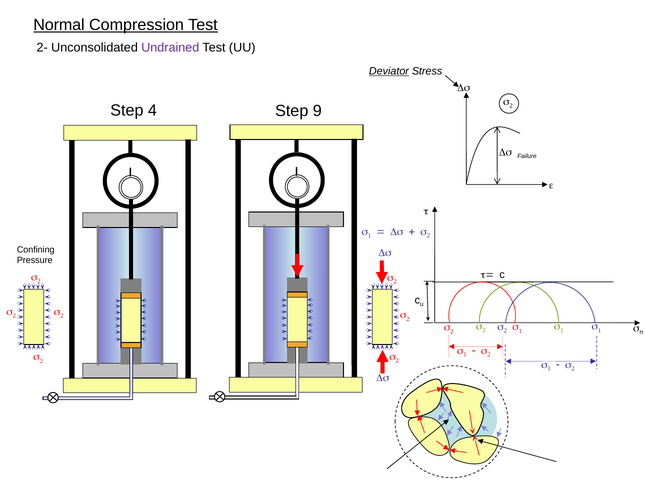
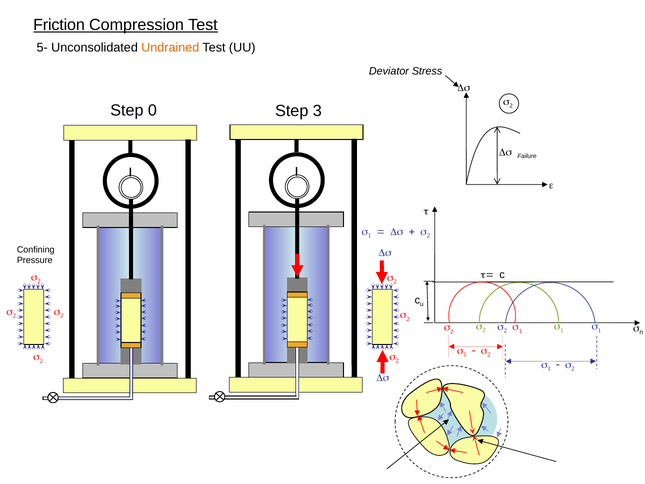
Normal: Normal -> Friction (59, 25)
2-: 2- -> 5- (42, 48)
Undrained colour: purple -> orange (170, 48)
Deviator underline: present -> none (389, 71)
4: 4 -> 0 (152, 110)
9: 9 -> 3 (317, 111)
